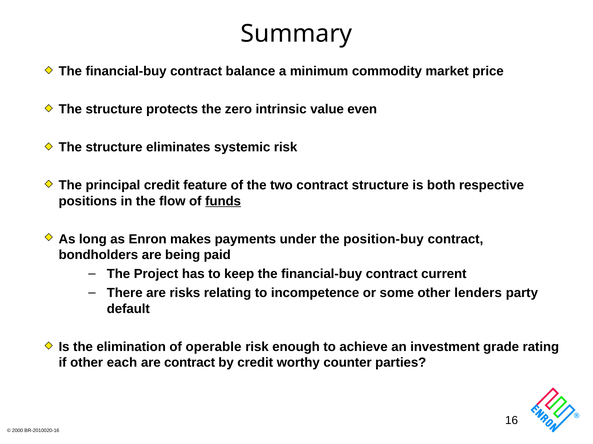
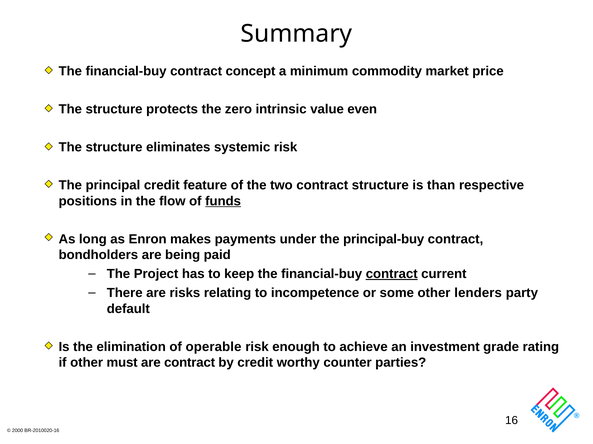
balance: balance -> concept (251, 71)
both: both -> than (441, 186)
position-buy: position-buy -> principal-buy (384, 240)
contract underline: none -> present (392, 274)
each: each -> must (122, 363)
